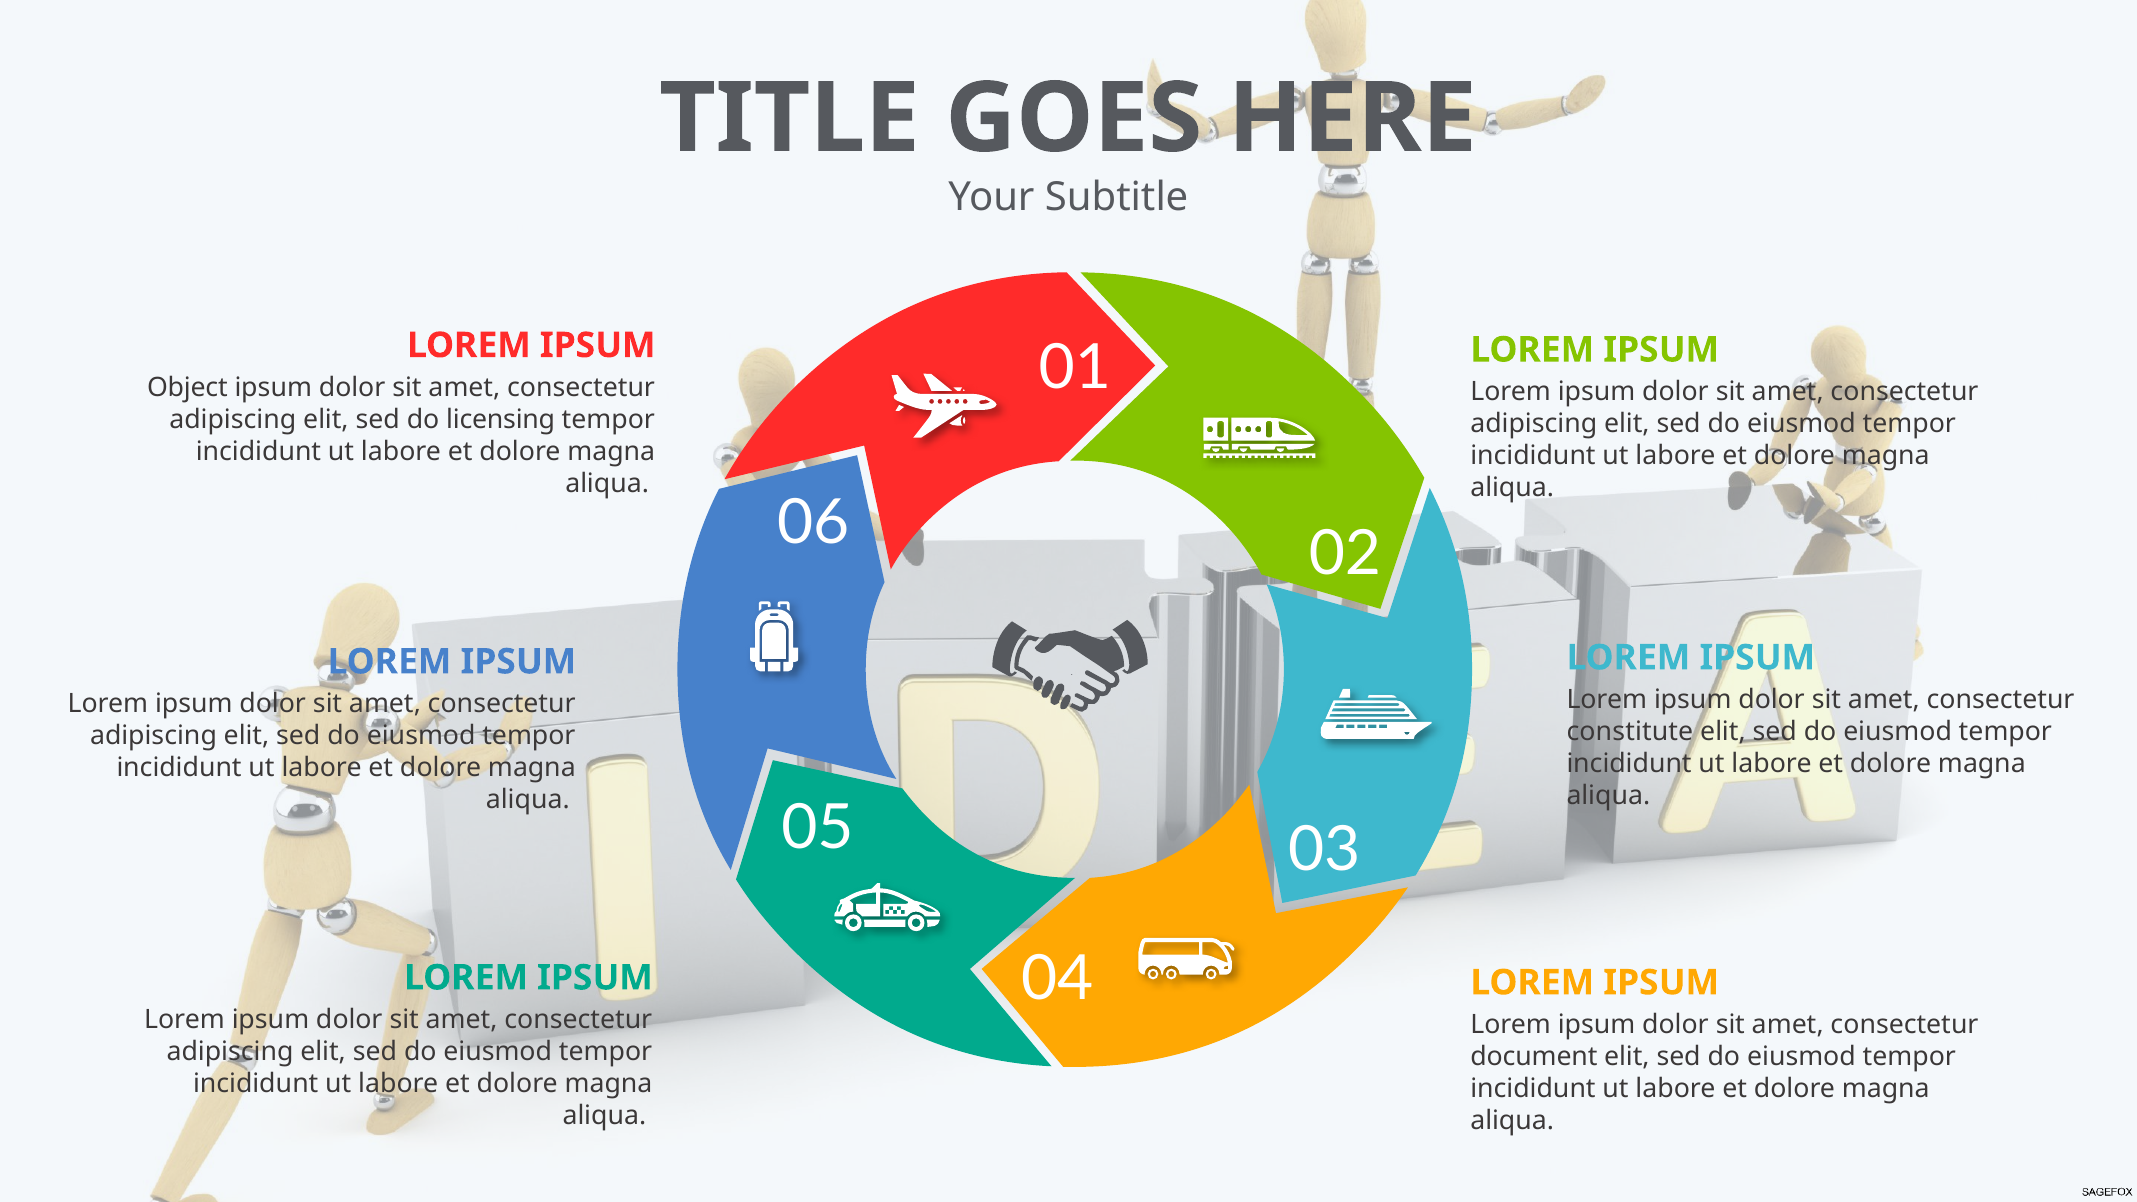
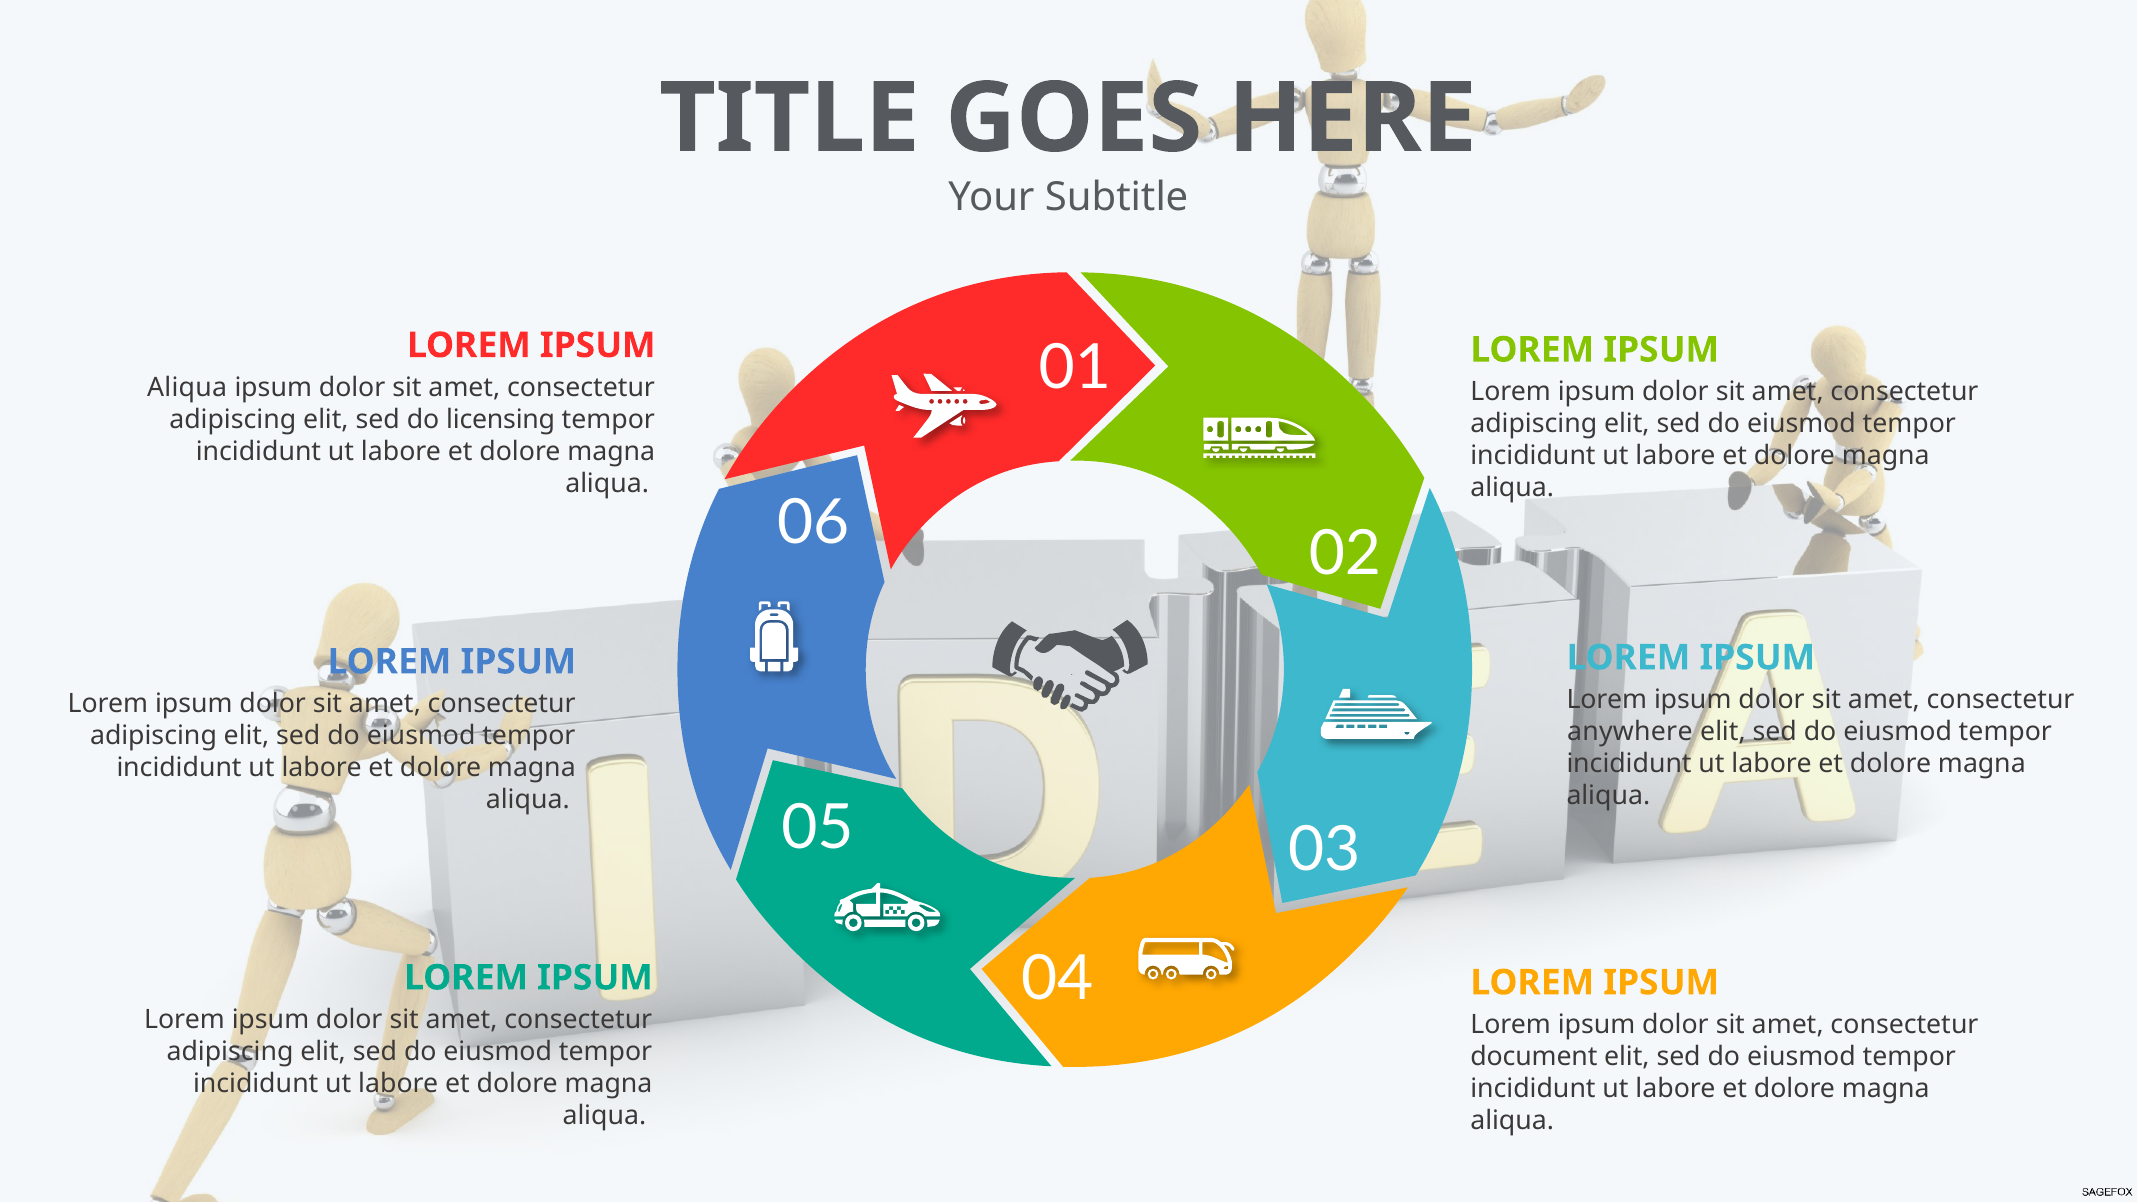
Object: Object -> Aliqua (187, 388)
constitute: constitute -> anywhere (1630, 732)
